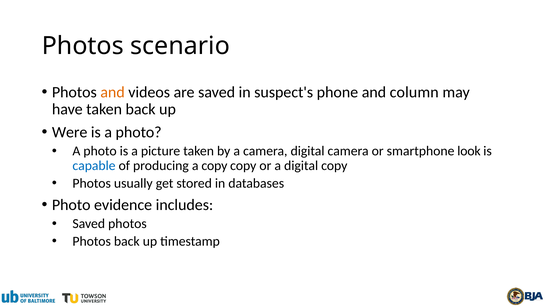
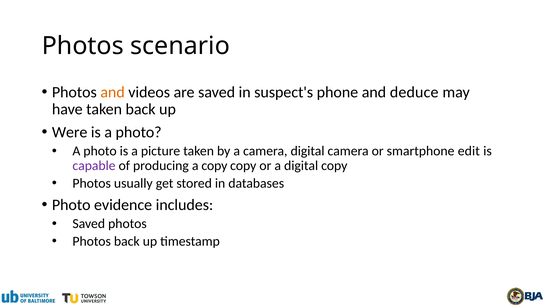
column: column -> deduce (414, 92)
look: look -> edit (469, 151)
capable colour: blue -> purple (94, 166)
